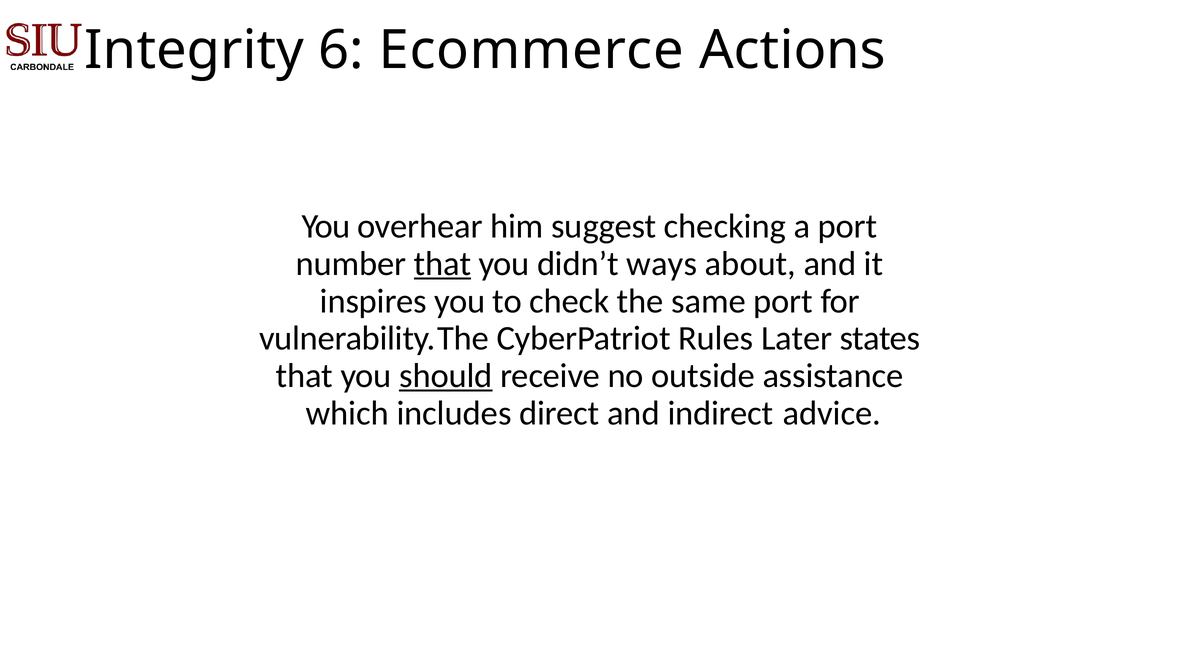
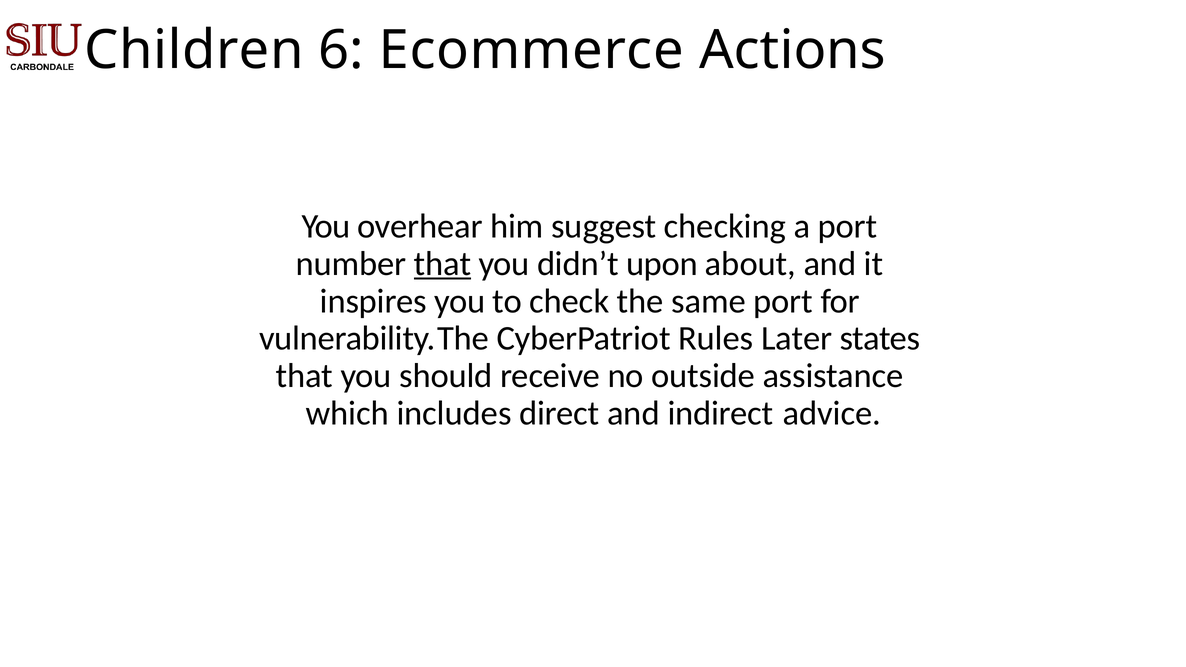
Integrity: Integrity -> Children (194, 50)
ways: ways -> upon (662, 264)
should underline: present -> none (446, 376)
